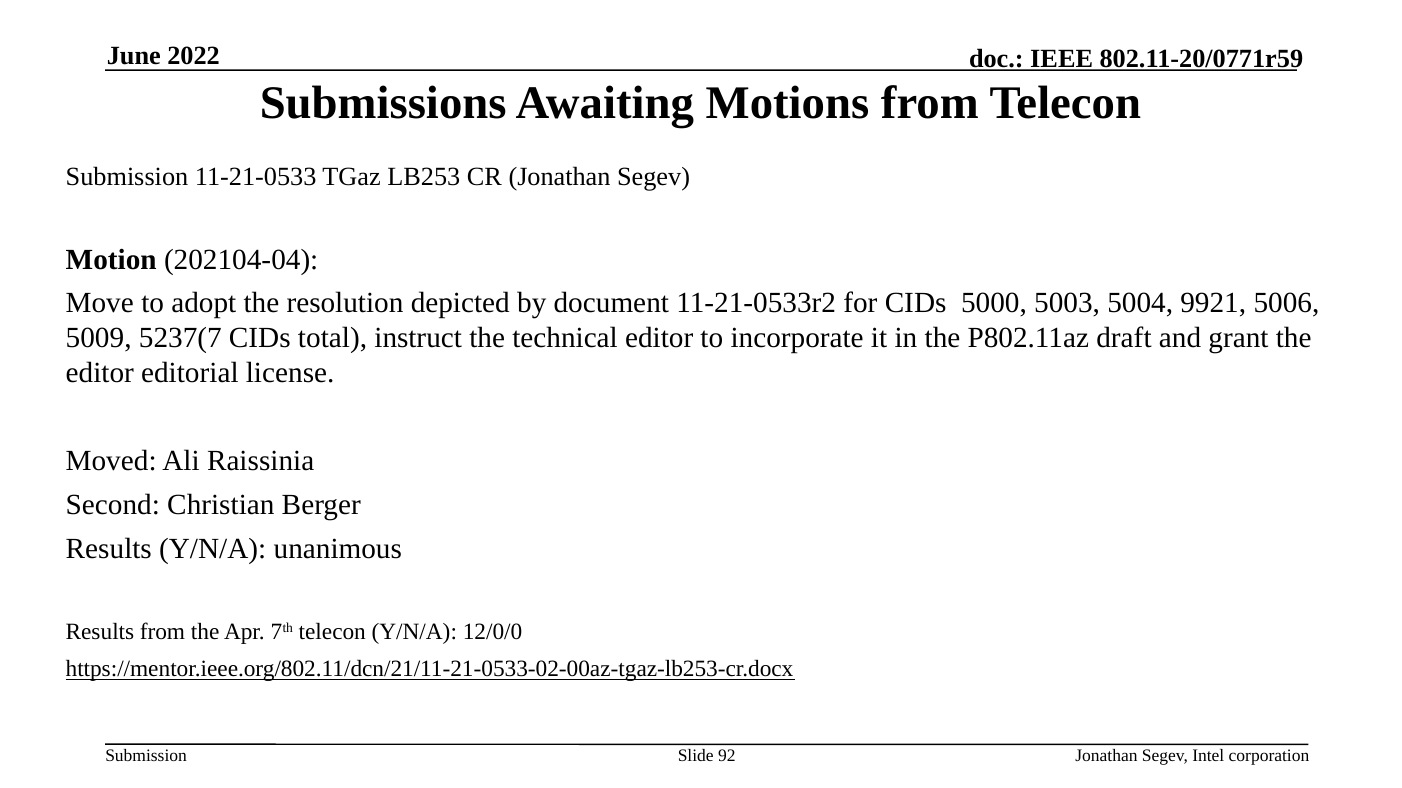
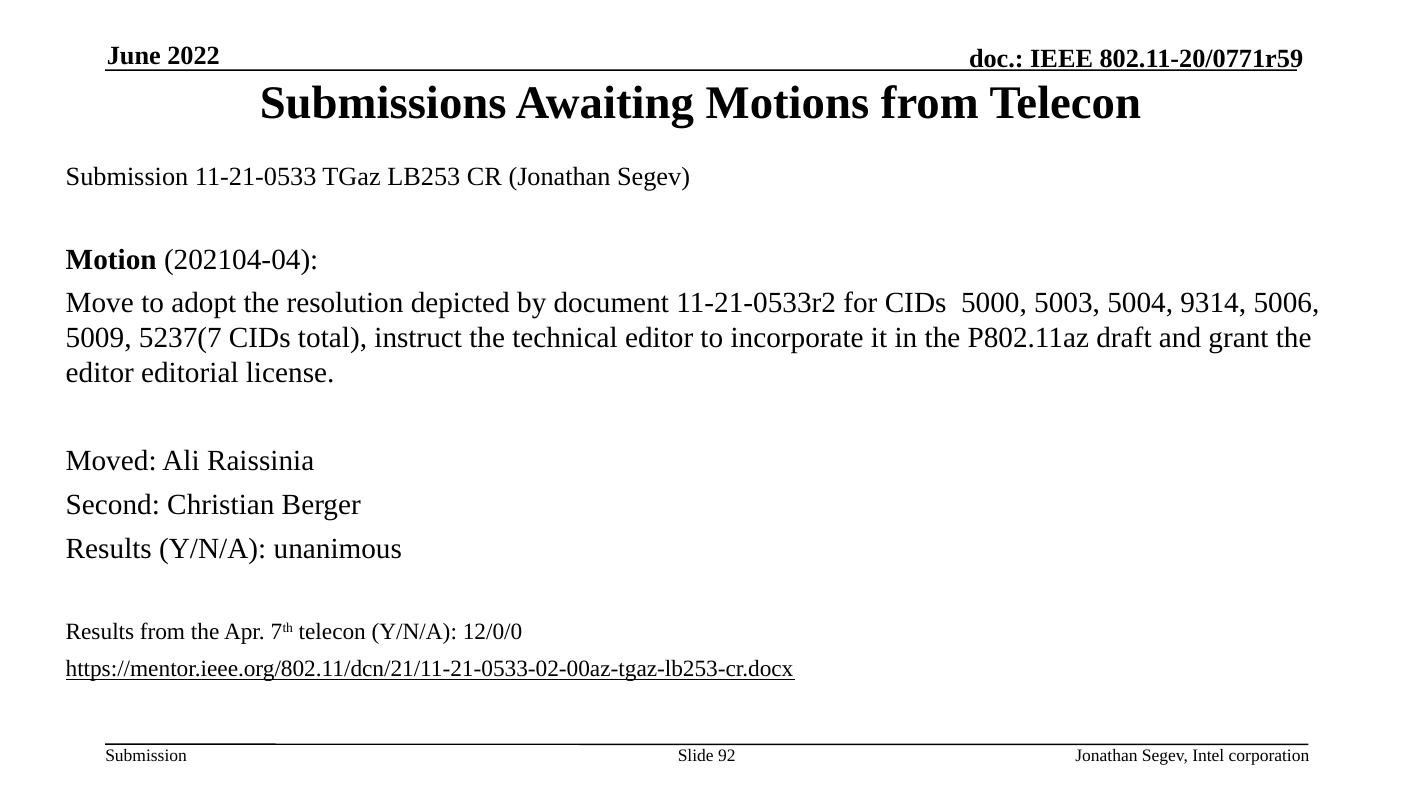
9921: 9921 -> 9314 (1213, 304)
